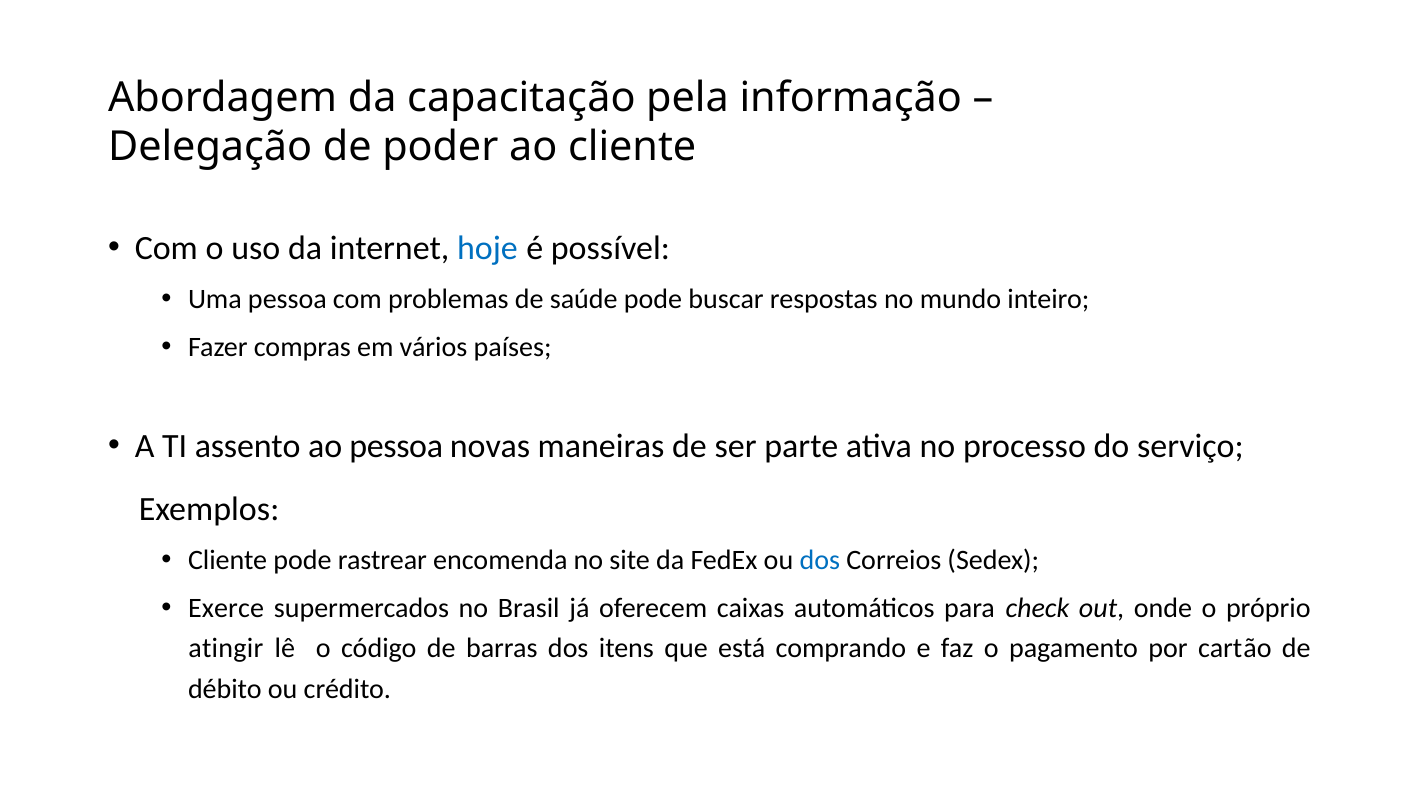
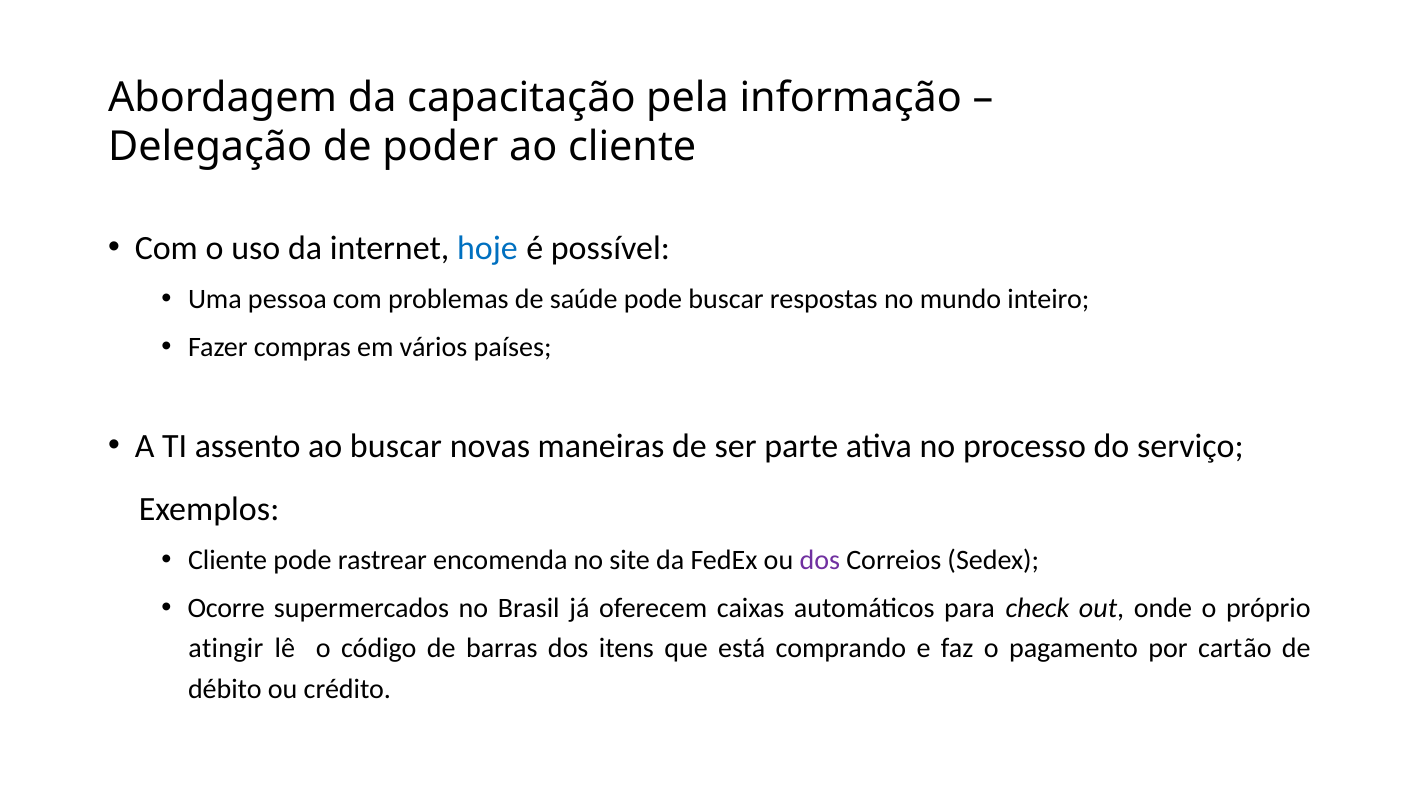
ao pessoa: pessoa -> buscar (396, 446)
dos colour: blue -> purple (820, 561)
Exerce: Exerce -> Ocorre (226, 608)
